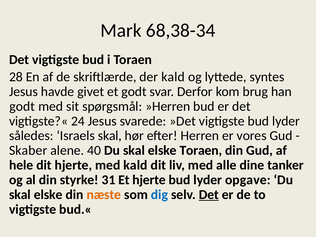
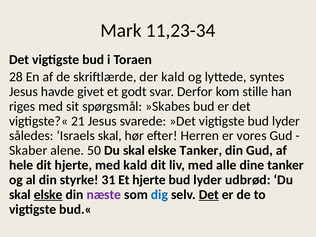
68,38-34: 68,38-34 -> 11,23-34 (181, 31)
brug: brug -> stille (255, 92)
godt: godt -> riges (22, 106)
»Herren: »Herren -> »Skabes (168, 106)
24: 24 -> 21 (78, 121)
40: 40 -> 50 (94, 150)
elske Toraen: Toraen -> Tanker (201, 150)
opgave: opgave -> udbrød (248, 180)
elske underline: none -> present (48, 195)
næste colour: orange -> purple (104, 195)
